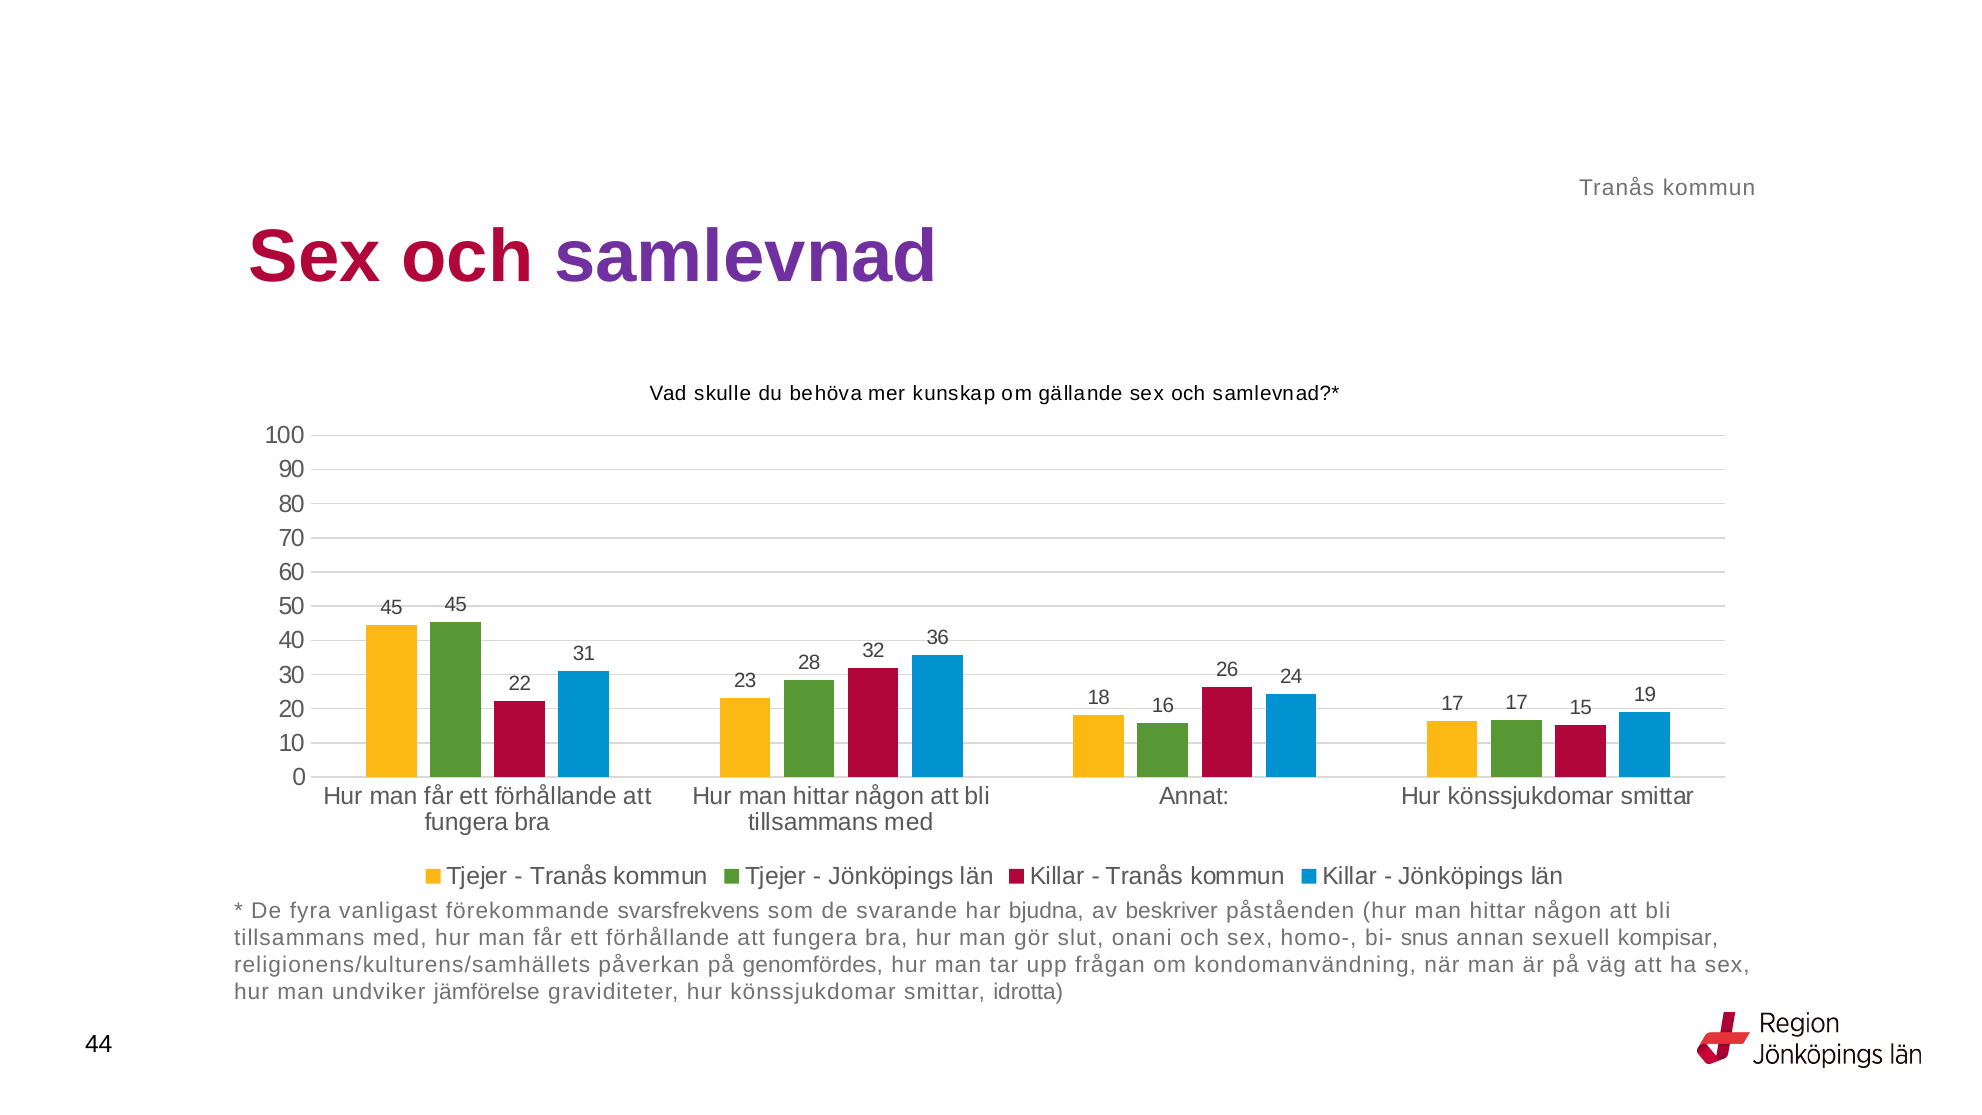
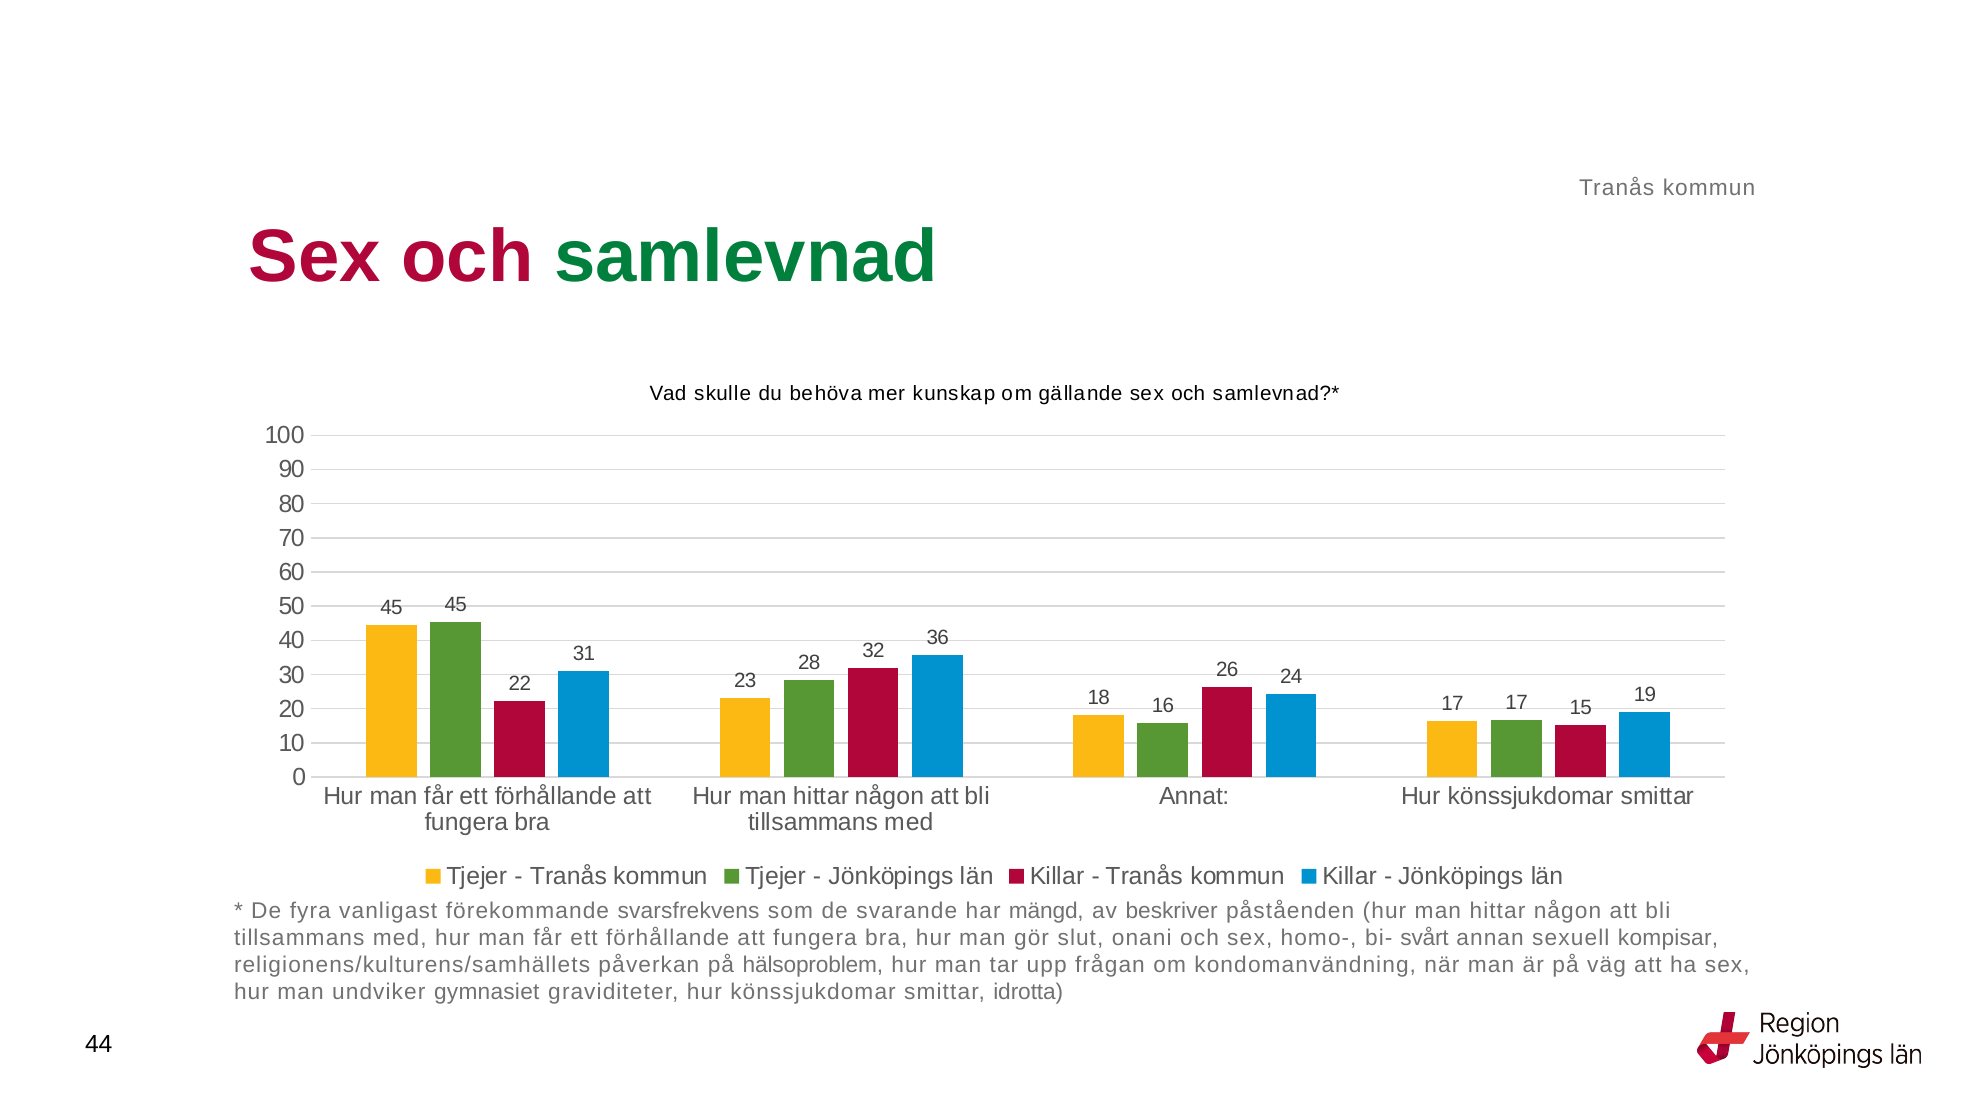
samlevnad colour: purple -> green (746, 257)
bjudna: bjudna -> mängd (1046, 911)
snus: snus -> svårt (1425, 938)
genomfördes: genomfördes -> hälsoproblem (813, 965)
jämförelse: jämförelse -> gymnasiet (487, 992)
